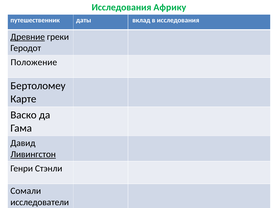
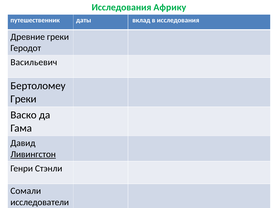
Древние underline: present -> none (28, 37)
Положение: Положение -> Васильевич (34, 62)
Карте: Карте -> Греки (23, 99)
